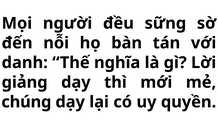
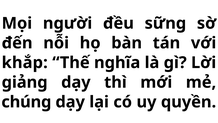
danh: danh -> khắp (25, 62)
